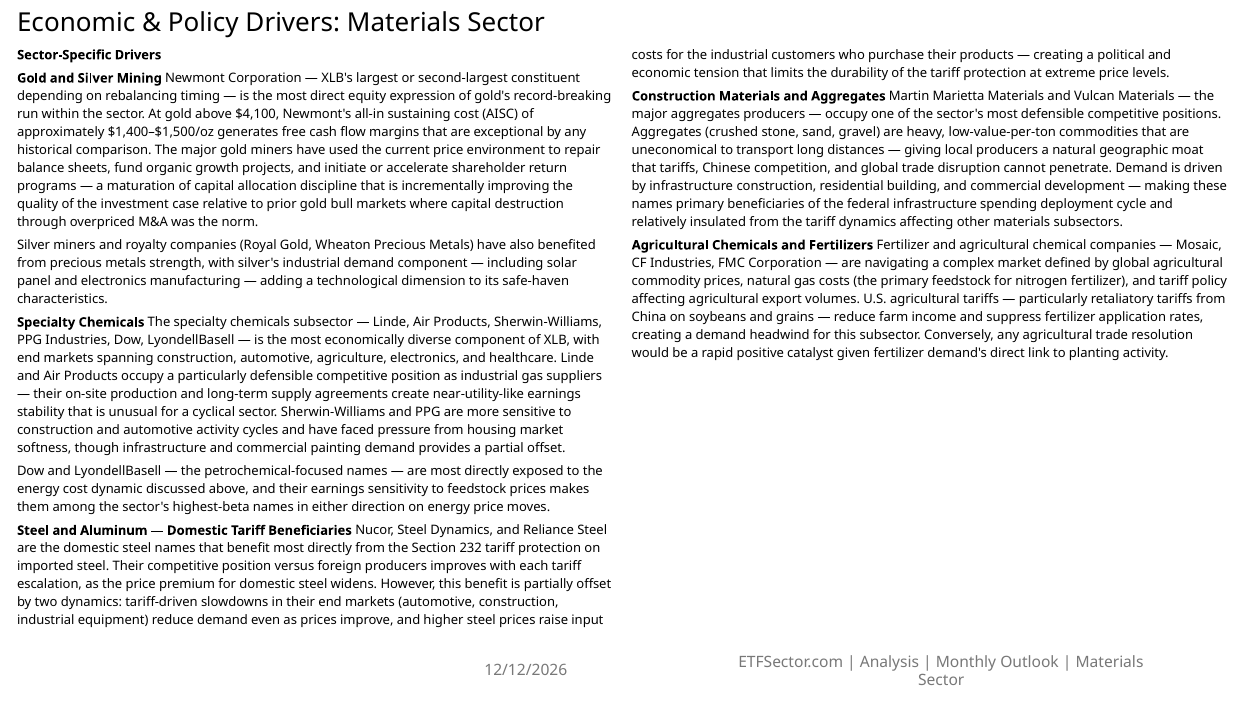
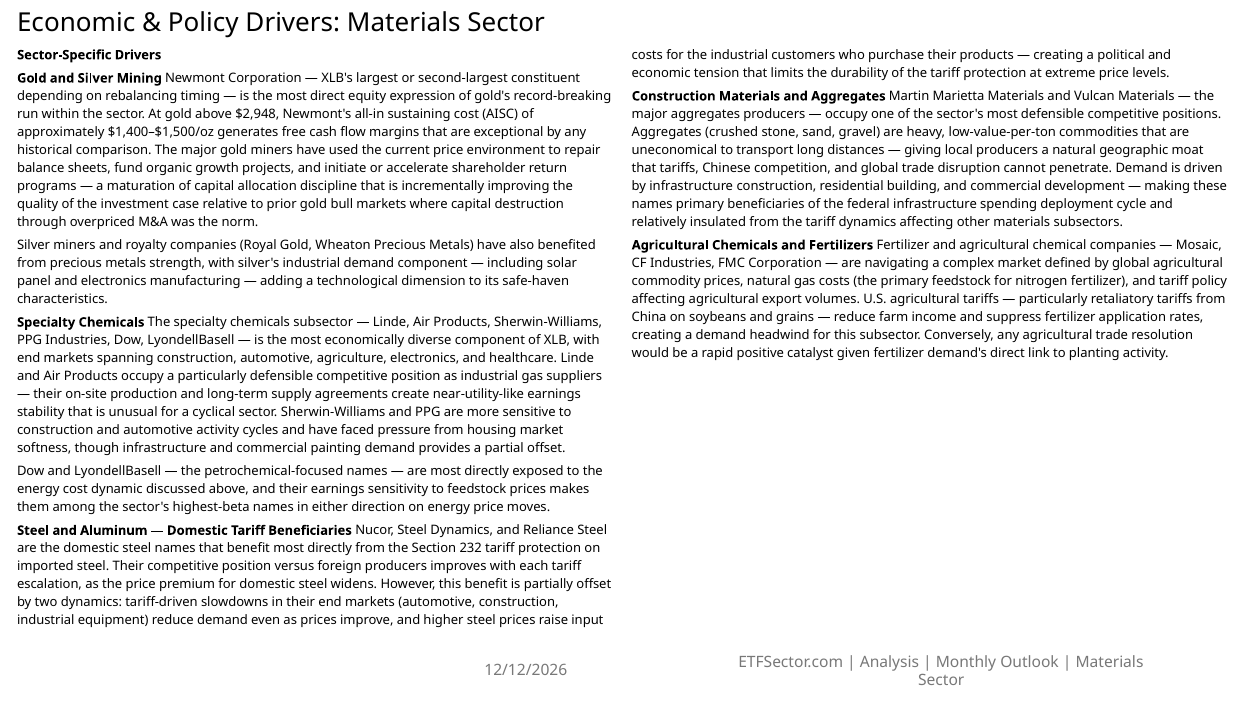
$4,100: $4,100 -> $2,948 (257, 114)
